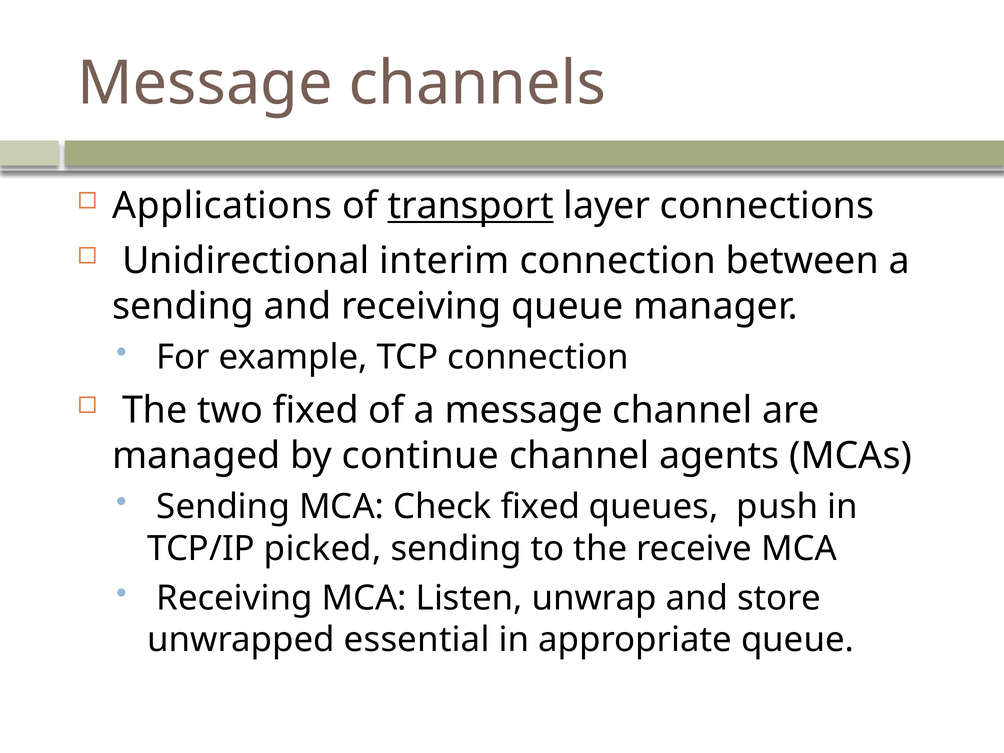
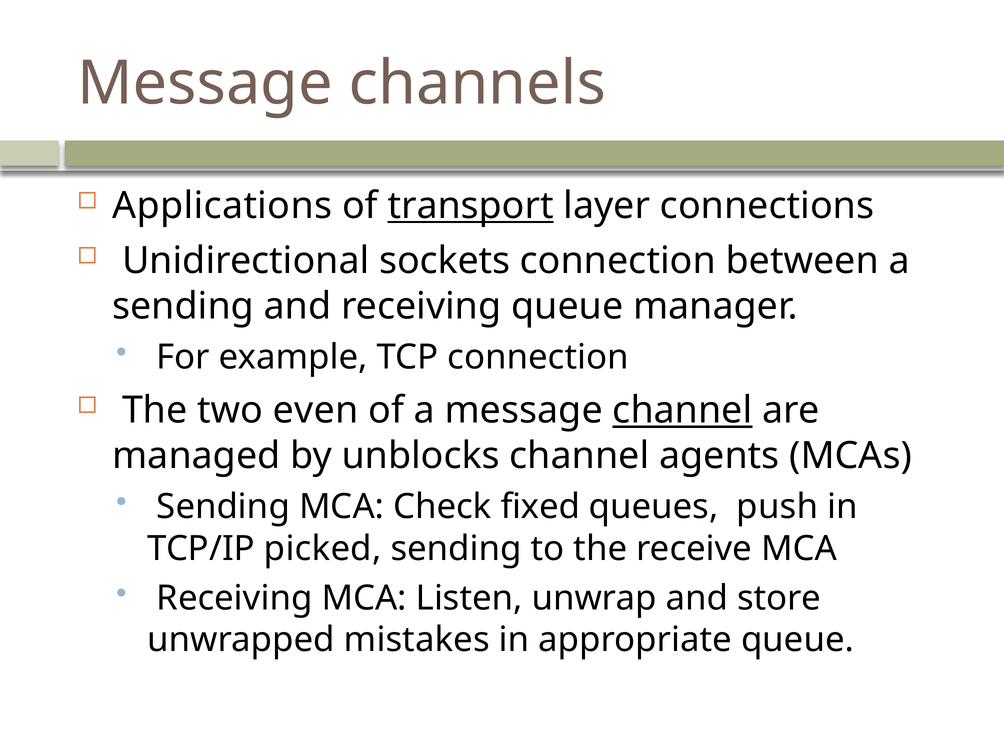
interim: interim -> sockets (445, 261)
two fixed: fixed -> even (316, 411)
channel underline: none -> present (682, 411)
continue: continue -> unblocks (421, 456)
essential: essential -> mistakes (417, 640)
